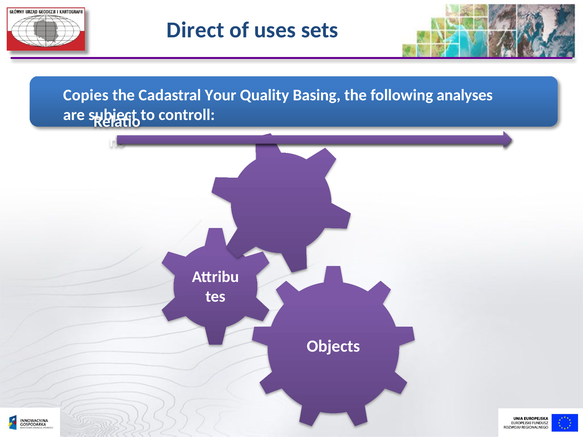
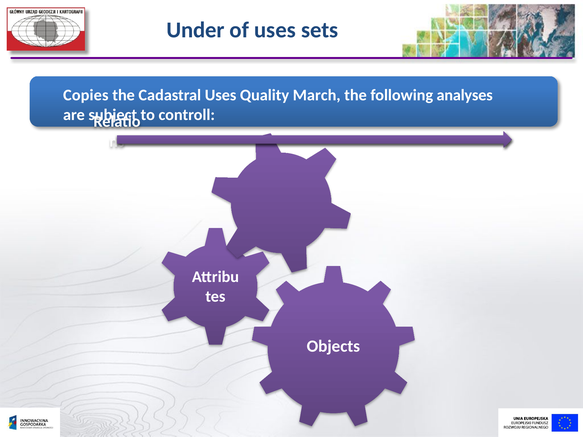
Direct: Direct -> Under (196, 30)
Cadastral Your: Your -> Uses (221, 95)
Basing: Basing -> March (317, 95)
